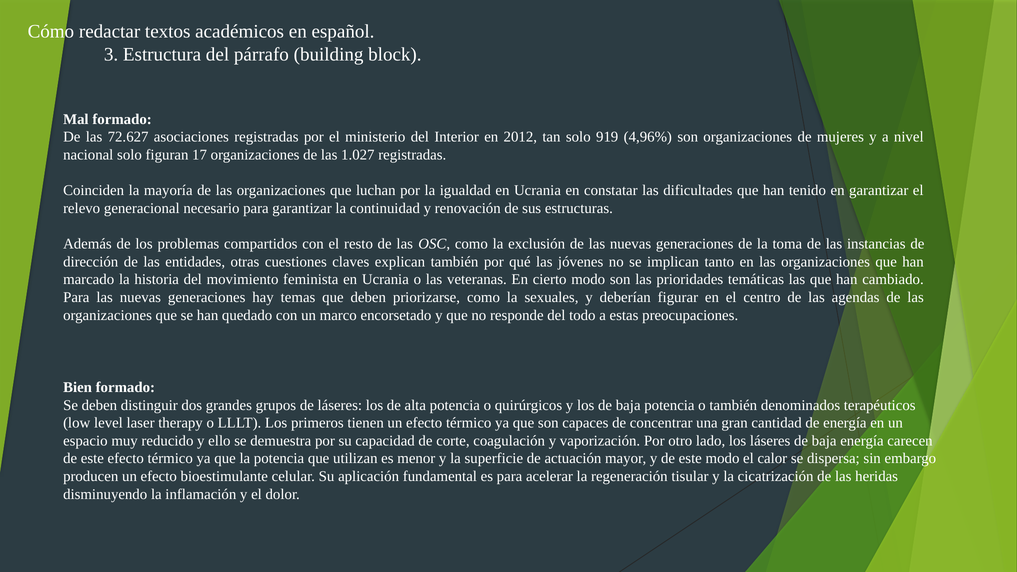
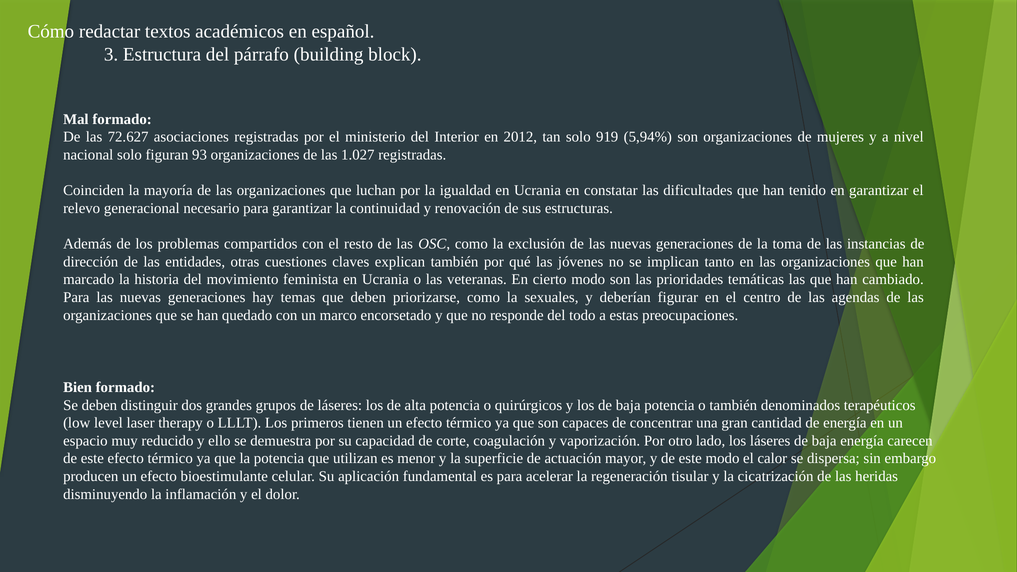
4,96%: 4,96% -> 5,94% (648, 137)
17: 17 -> 93 (200, 155)
